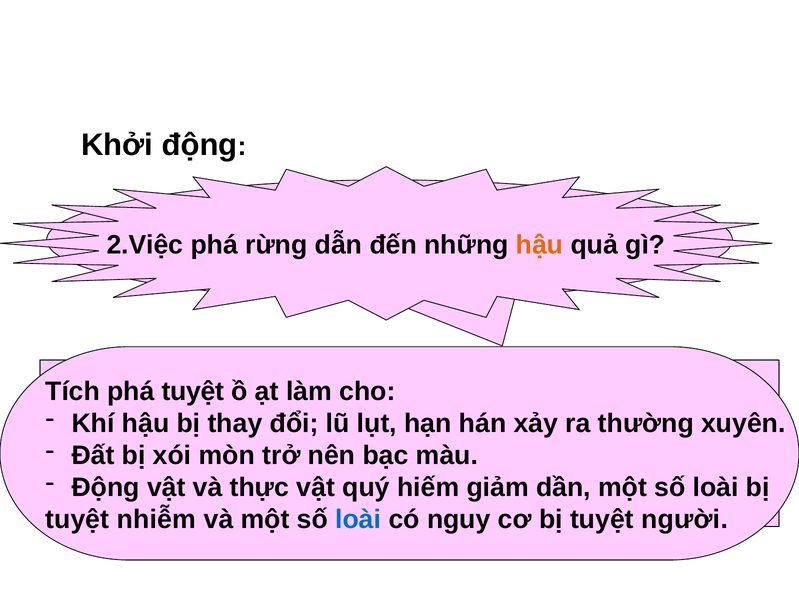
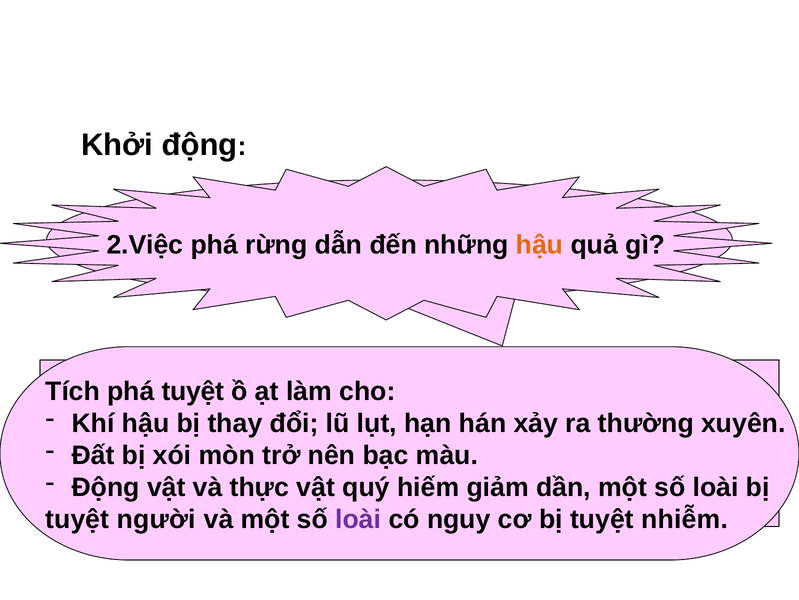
nhiễm: nhiễm -> người (156, 519)
loài colour: blue -> purple (358, 519)
người: người -> nhiễm (685, 519)
